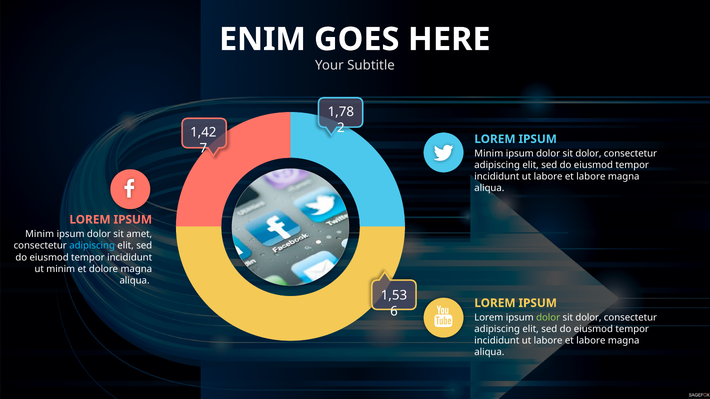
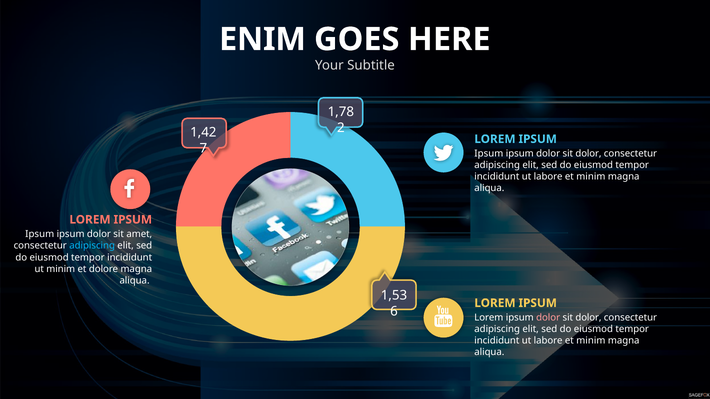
Minim: Minim -> Ipsum (489, 154)
labore: labore -> minim (591, 177)
Minim: Minim -> Ipsum (40, 234)
dolor colour: light green -> pink (548, 318)
labore: labore -> minim (591, 341)
